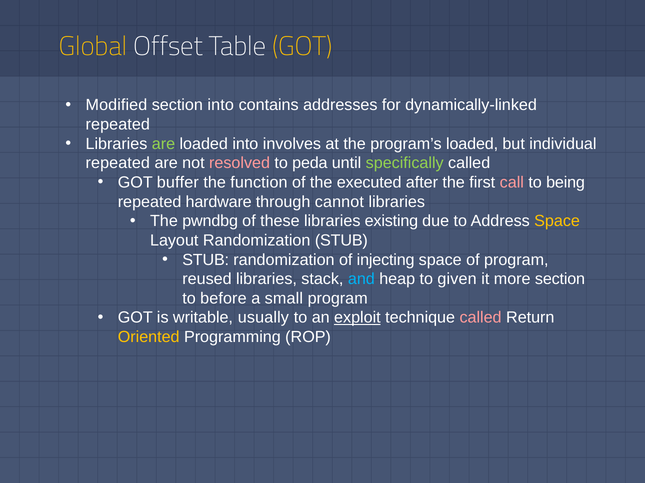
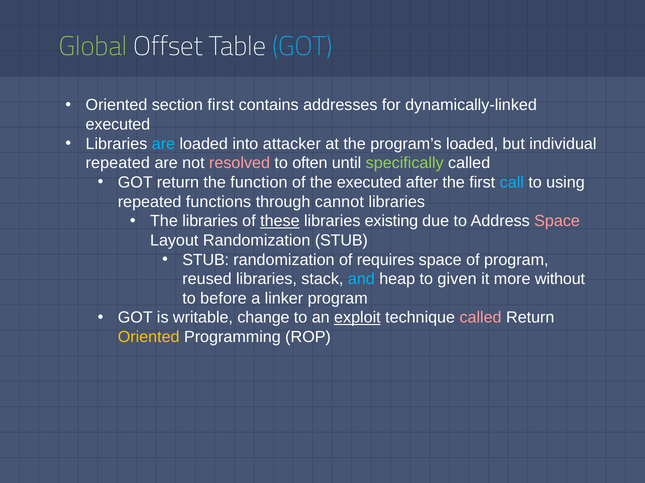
Global colour: yellow -> light green (93, 47)
GOT colour: yellow -> light blue (302, 47)
Modified: Modified -> Oriented (116, 105)
section into: into -> first (221, 105)
repeated: repeated -> executed (118, 125)
are colour: light green -> light blue (163, 144)
involves: involves -> attacker (292, 144)
peda: peda -> often (310, 163)
GOT buffer: buffer -> return (178, 183)
call colour: pink -> light blue (512, 183)
being: being -> using (565, 183)
hardware: hardware -> functions (219, 202)
The pwndbg: pwndbg -> libraries (210, 221)
these underline: none -> present (280, 221)
Space colour: yellow -> pink (557, 221)
injecting: injecting -> requires (386, 260)
more section: section -> without (560, 279)
small: small -> linker (284, 299)
usually: usually -> change (264, 318)
